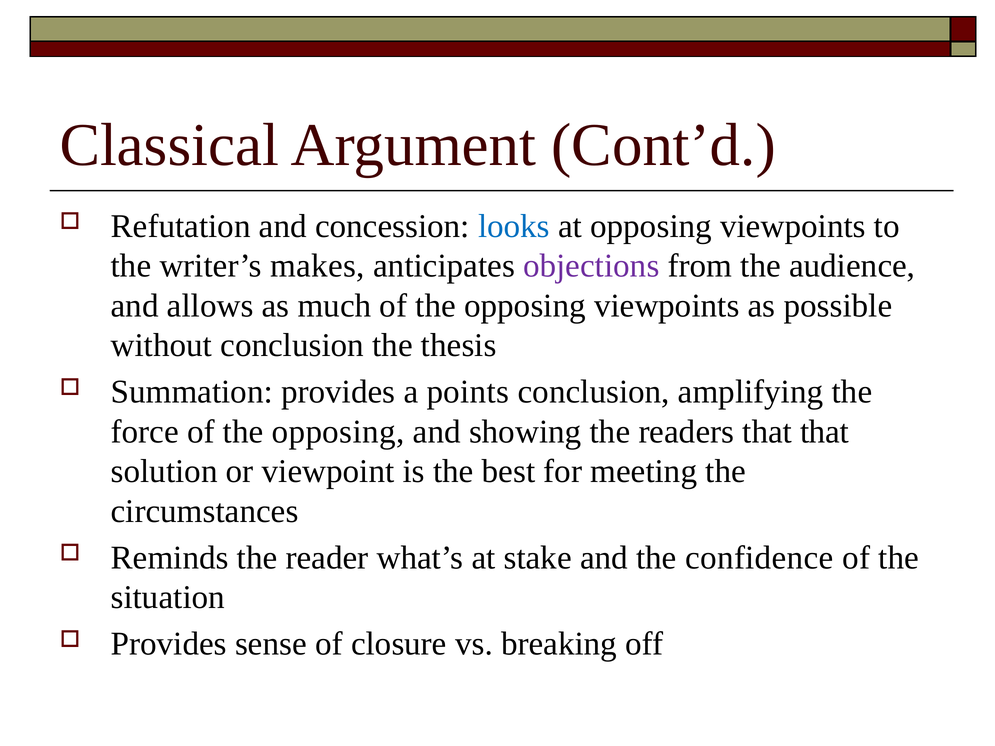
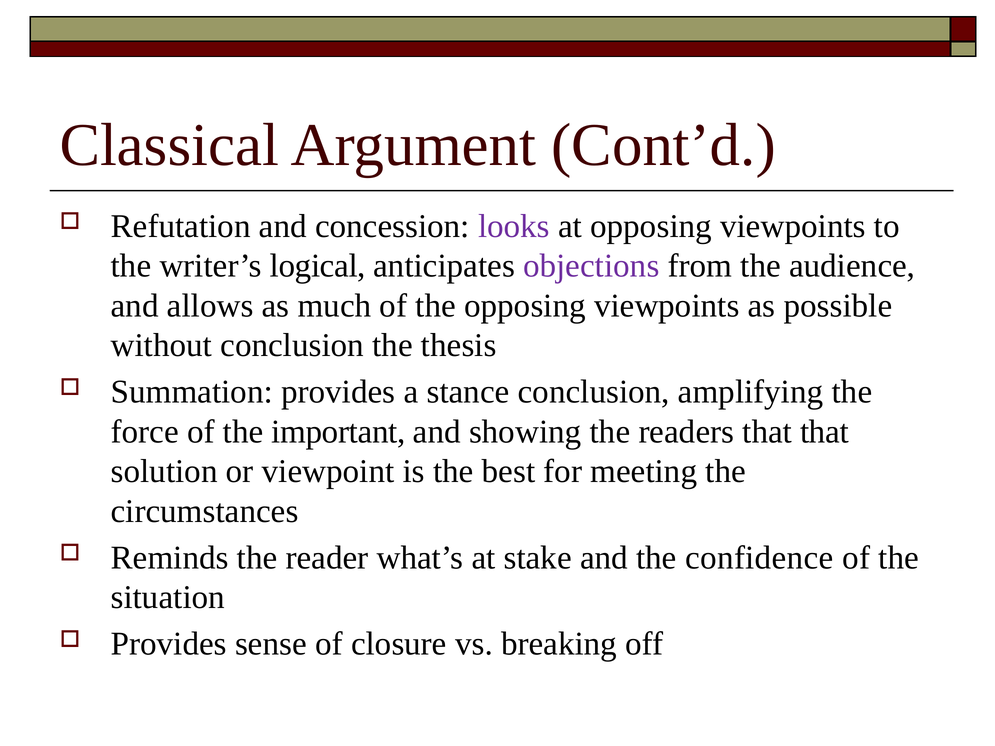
looks colour: blue -> purple (514, 226)
makes: makes -> logical (318, 266)
points: points -> stance (468, 392)
force of the opposing: opposing -> important (338, 432)
